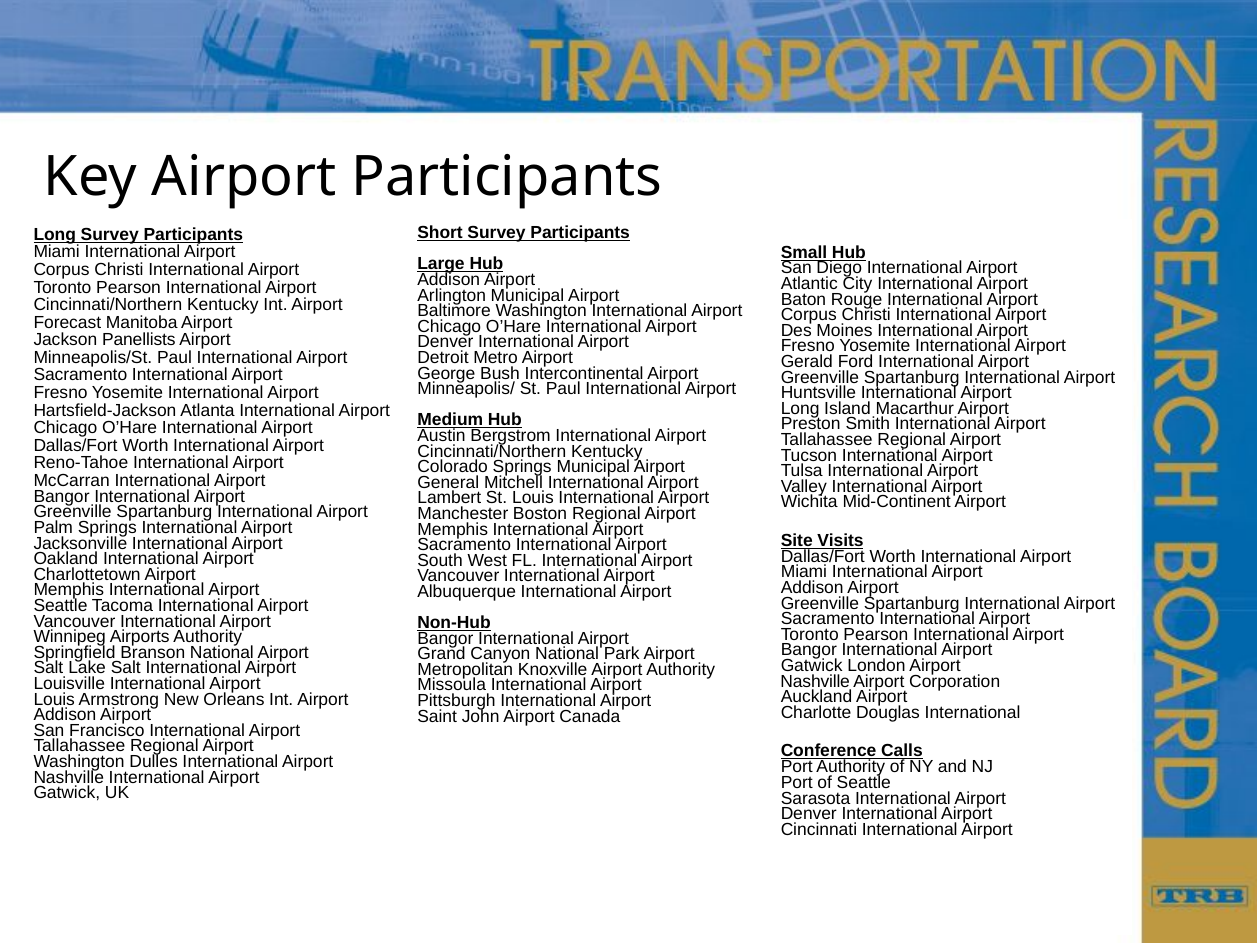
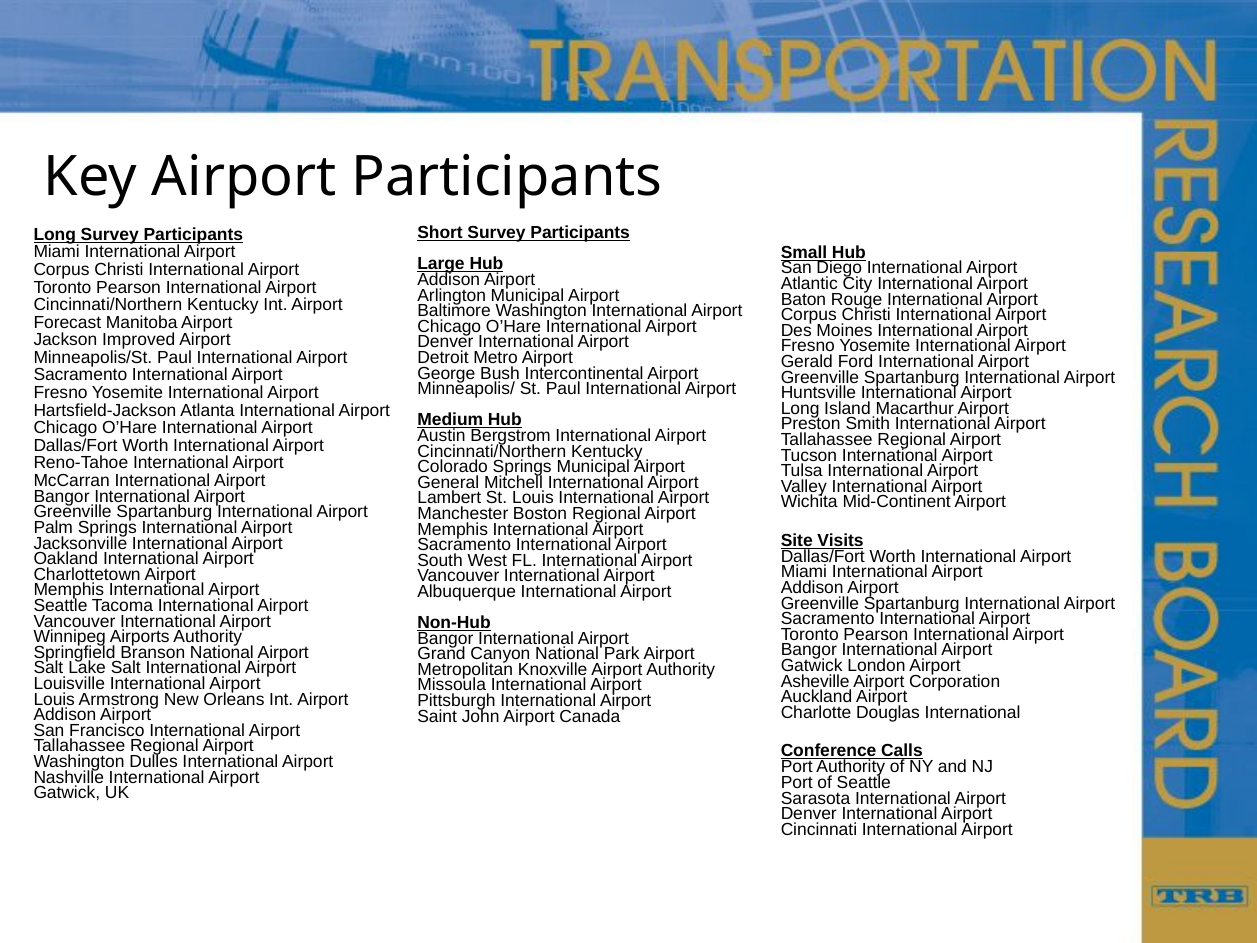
Panellists: Panellists -> Improved (139, 340)
Nashville: Nashville -> Asheville (815, 681)
